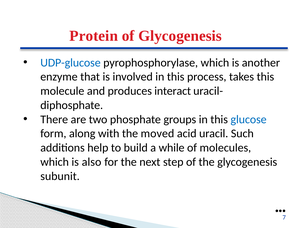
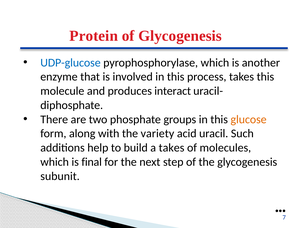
glucose colour: blue -> orange (249, 119)
moved: moved -> variety (157, 134)
a while: while -> takes (172, 148)
also: also -> final (92, 162)
